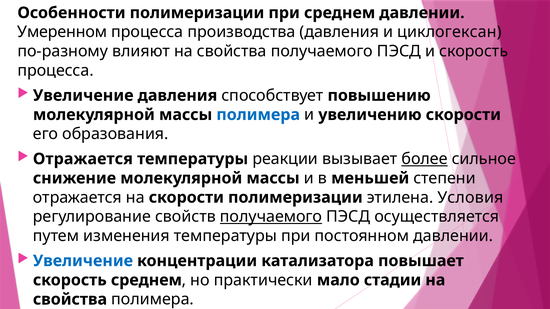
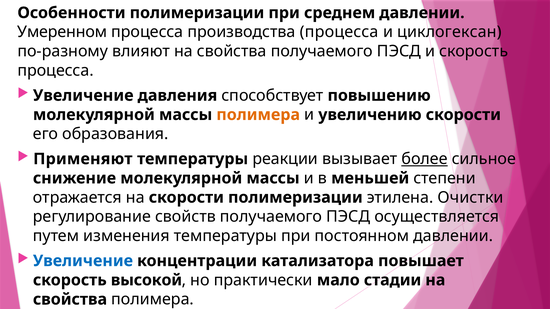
производства давления: давления -> процесса (339, 32)
полимера colour: blue -> orange (258, 115)
Отражается: Отражается -> Применяют (83, 159)
Условия: Условия -> Очистки (471, 198)
получаемого underline: present -> none (271, 217)
скорость среднем: среднем -> высокой (146, 280)
